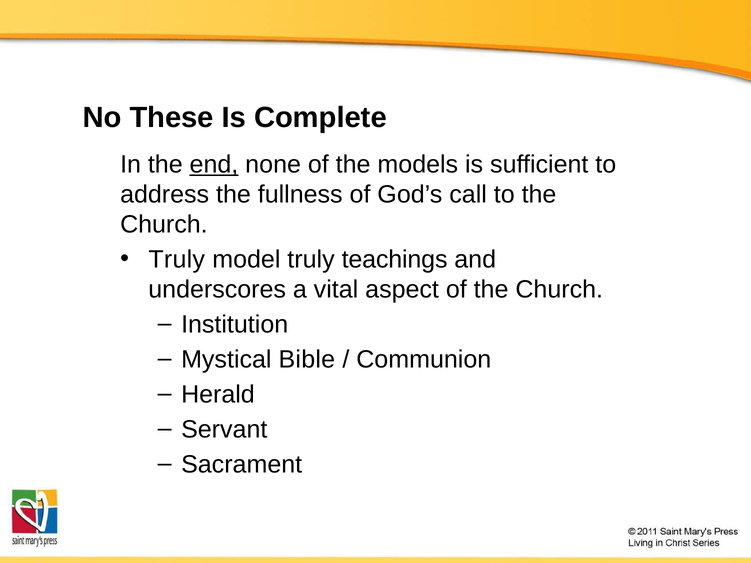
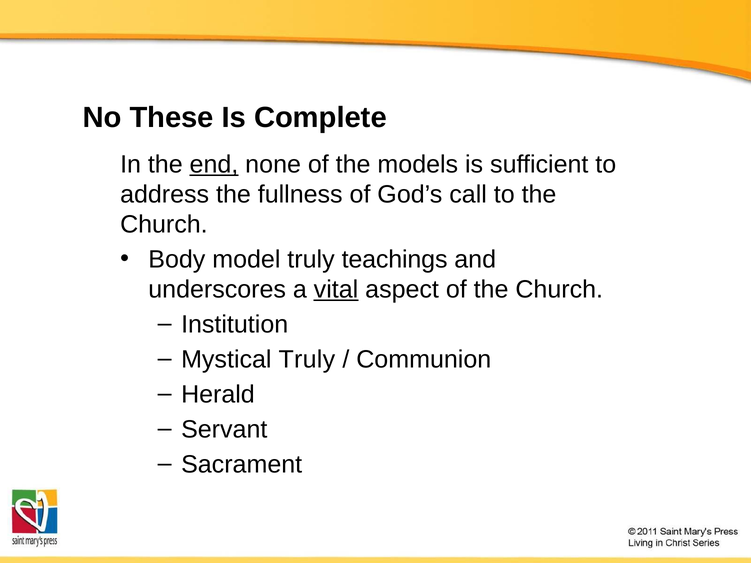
Truly: Truly -> Body (177, 260)
vital underline: none -> present (336, 290)
Mystical Bible: Bible -> Truly (307, 360)
